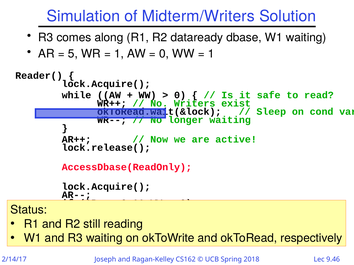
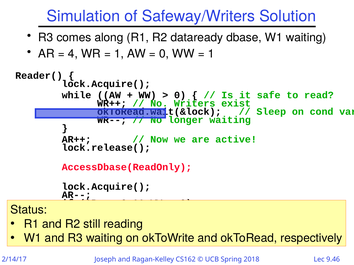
Midterm/Writers: Midterm/Writers -> Safeway/Writers (198, 16)
5: 5 -> 4 (73, 54)
